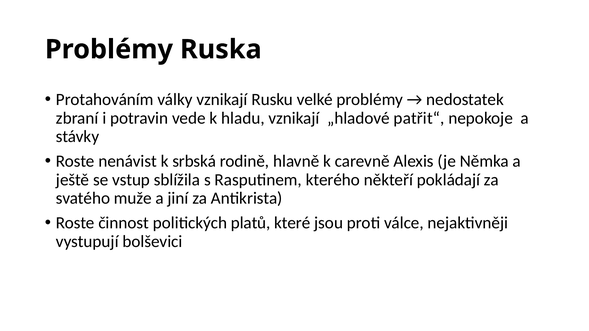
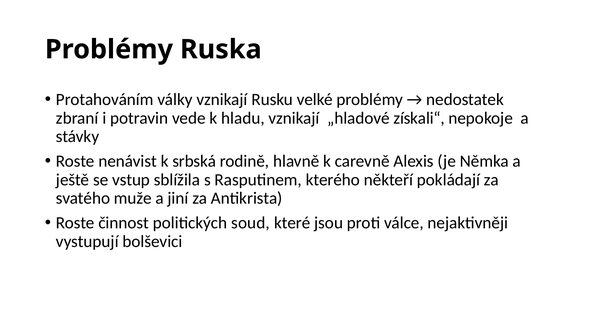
patřit“: patřit“ -> získali“ (419, 118)
platů: platů -> soud (251, 223)
